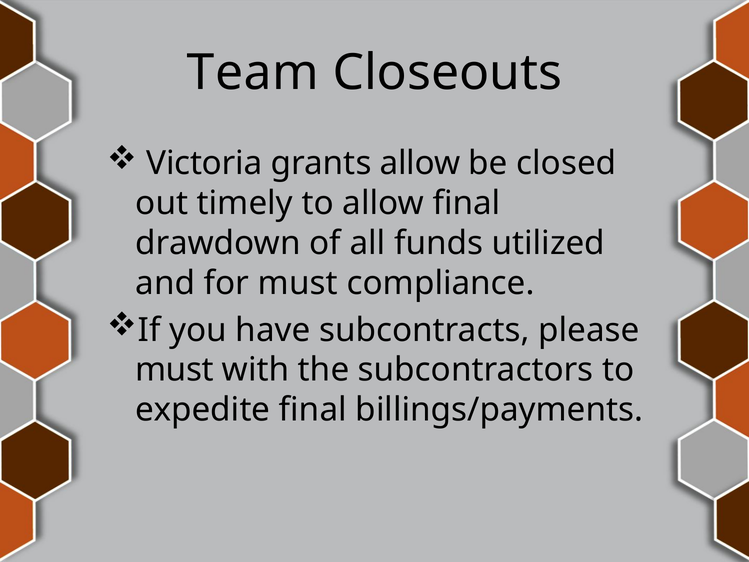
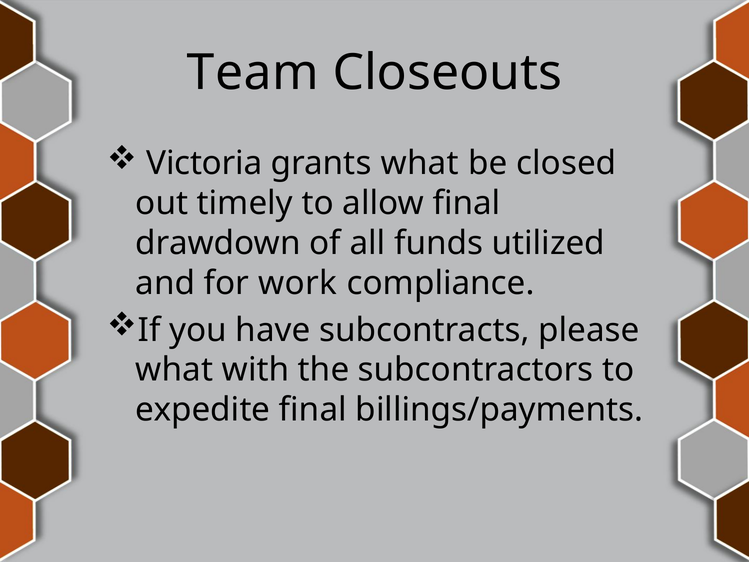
grants allow: allow -> what (420, 163)
for must: must -> work (298, 283)
must: must -> what (174, 370)
